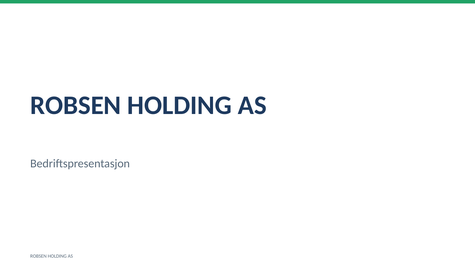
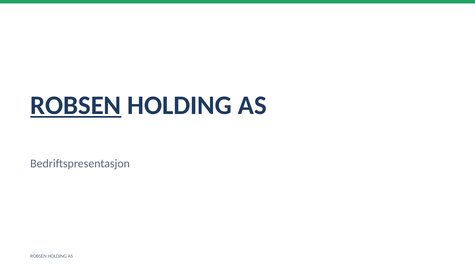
ROBSEN underline: none -> present (76, 105)
